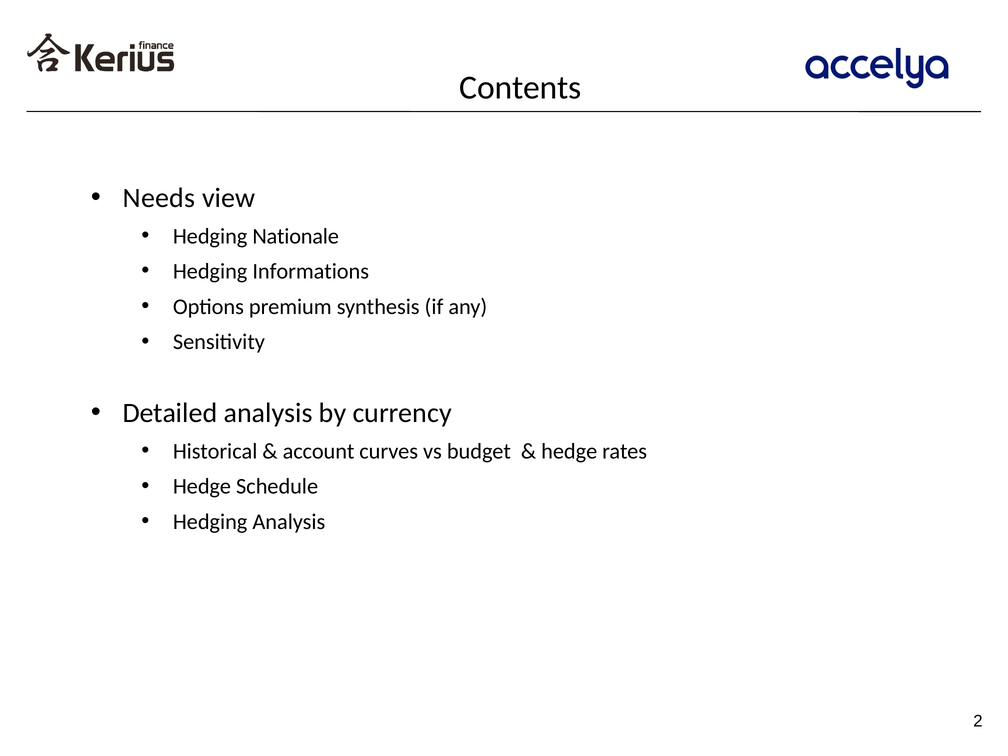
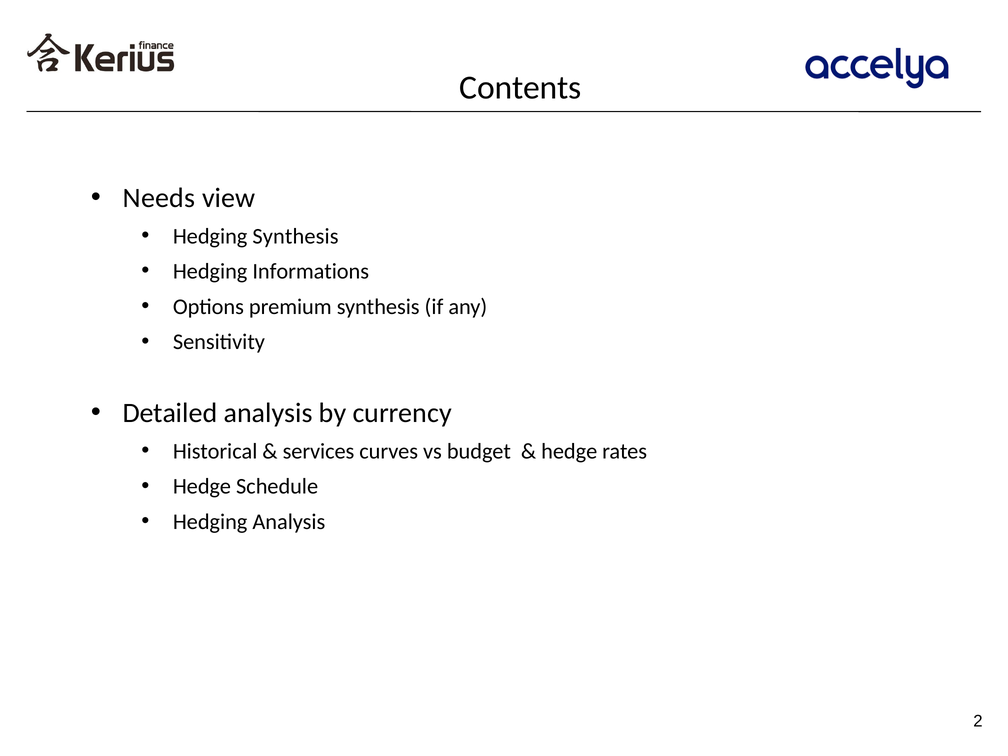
Hedging Nationale: Nationale -> Synthesis (295, 236)
account: account -> services (318, 451)
